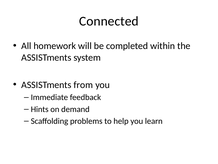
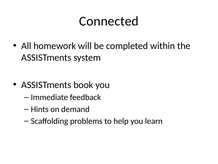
from: from -> book (83, 85)
